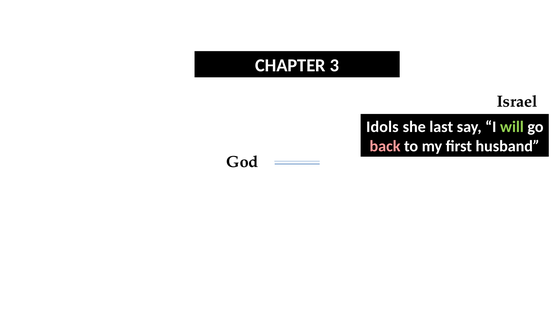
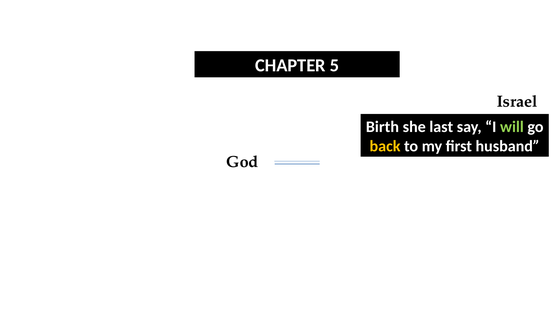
3: 3 -> 5 (334, 65)
Idols: Idols -> Birth (382, 127)
back colour: pink -> yellow (385, 146)
